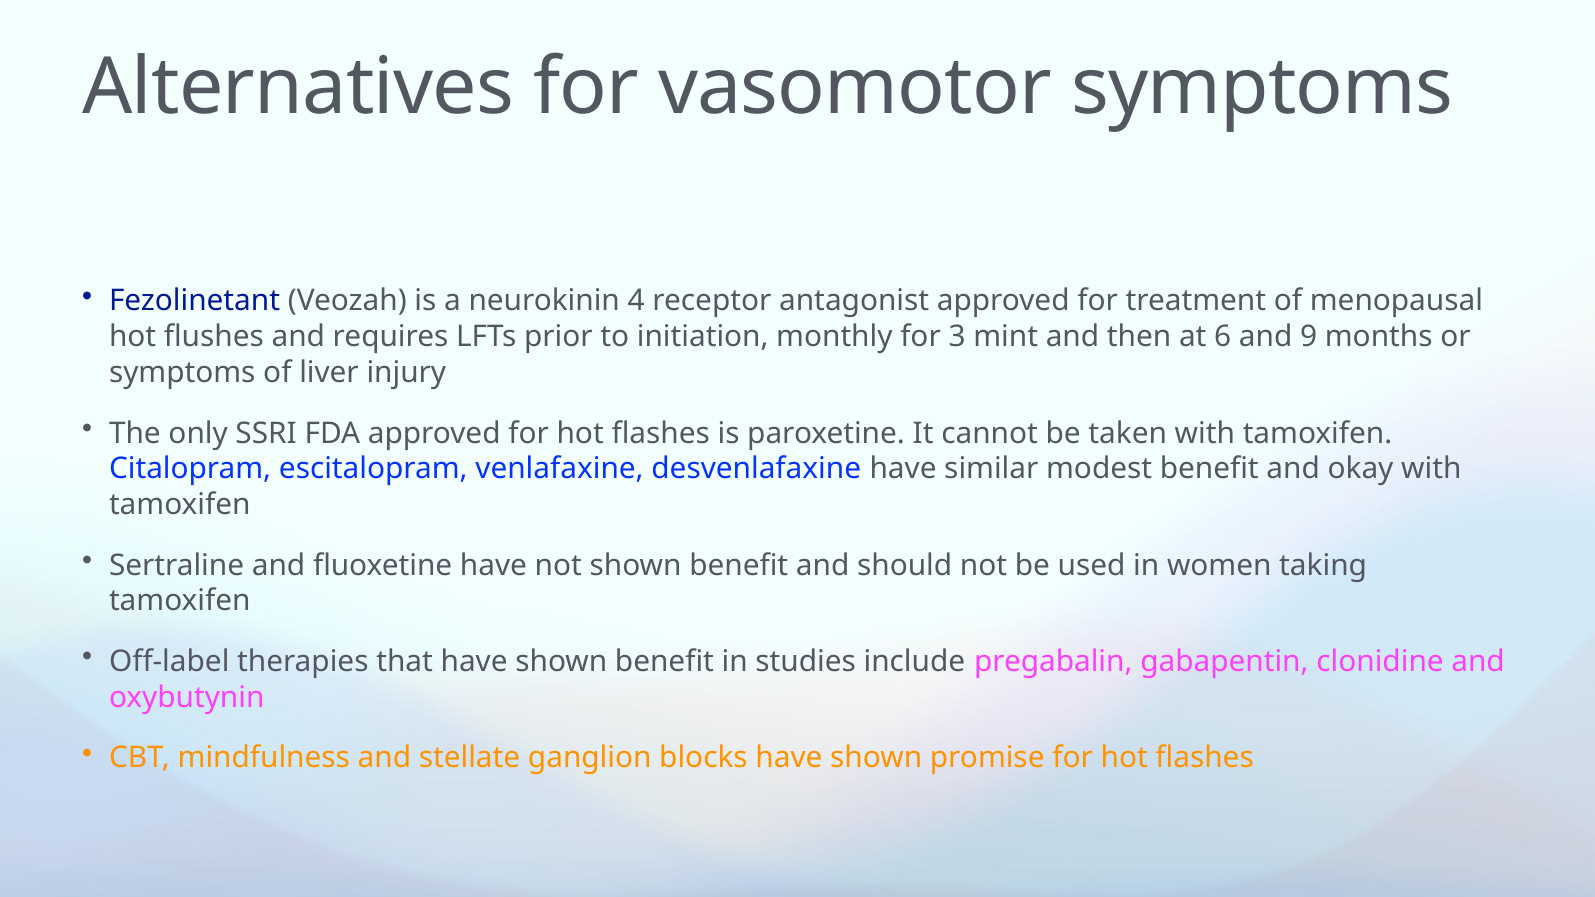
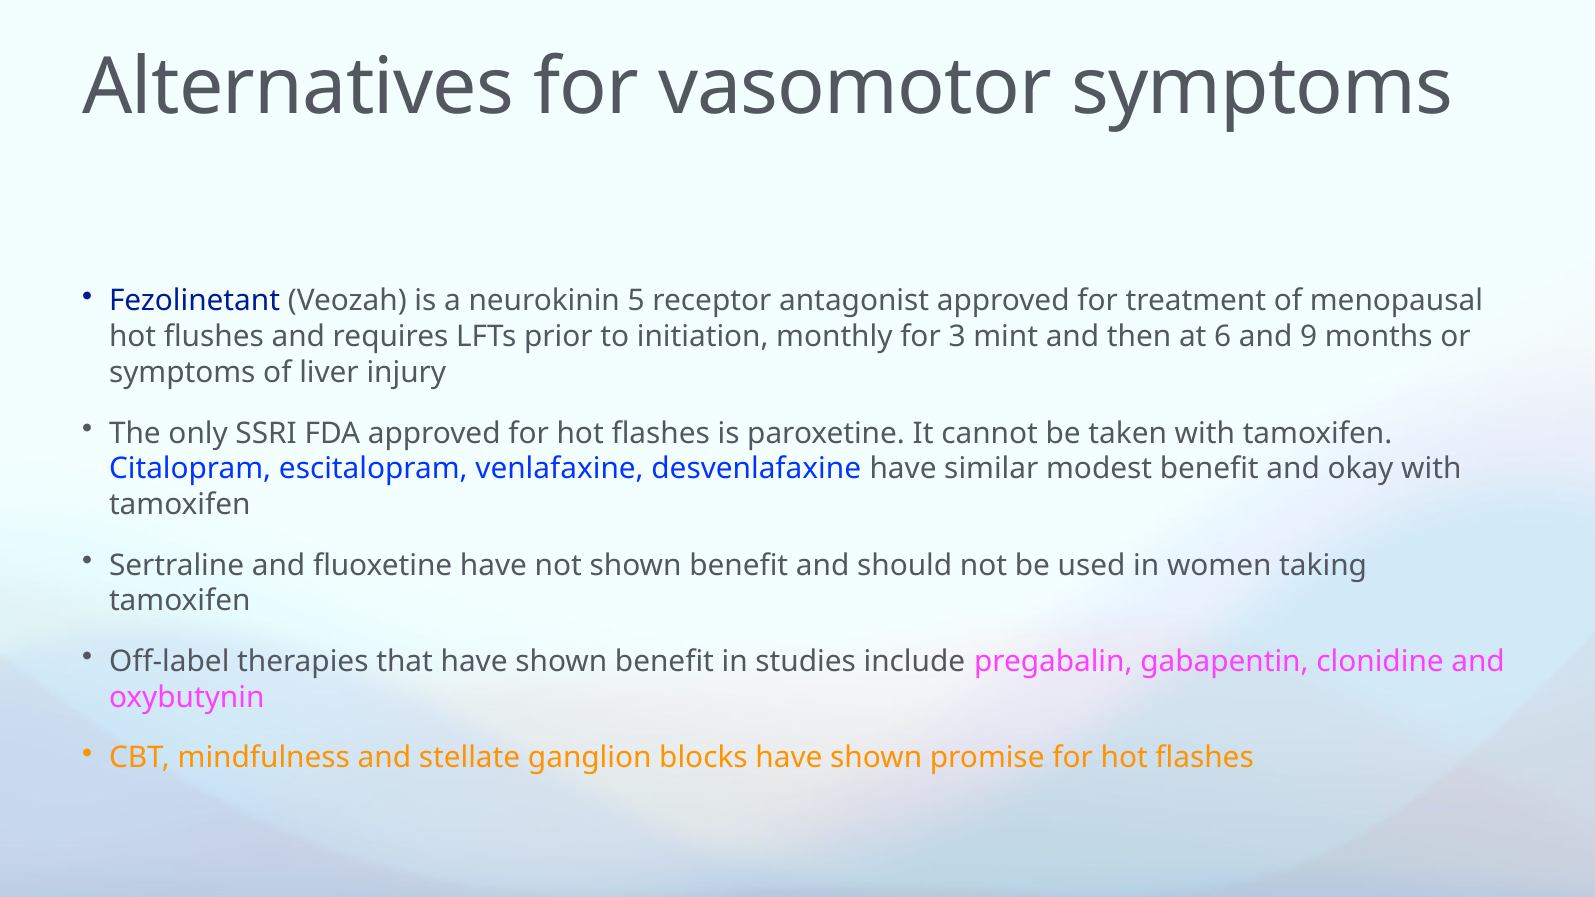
4: 4 -> 5 (636, 301)
